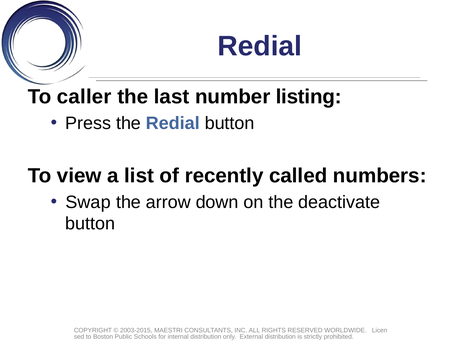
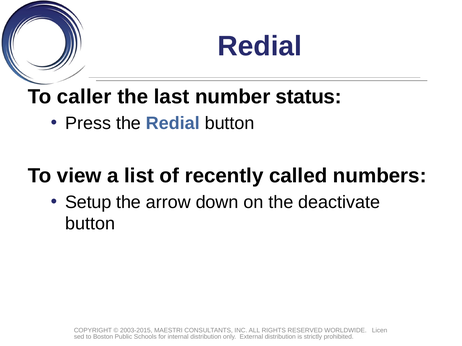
listing: listing -> status (309, 97)
Swap: Swap -> Setup (88, 202)
